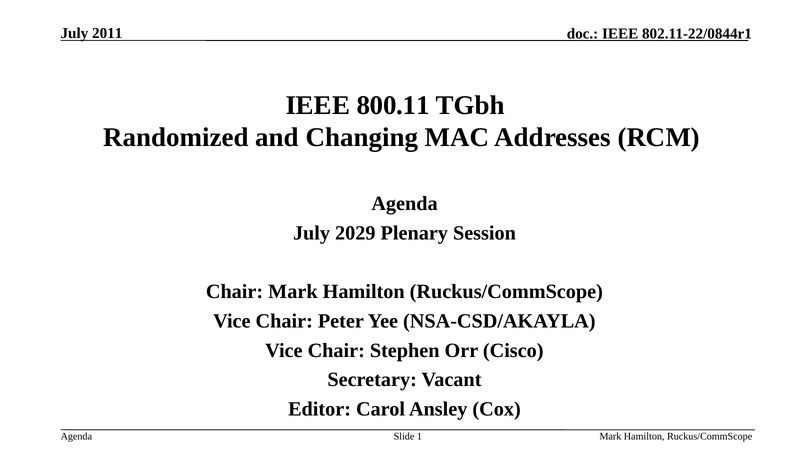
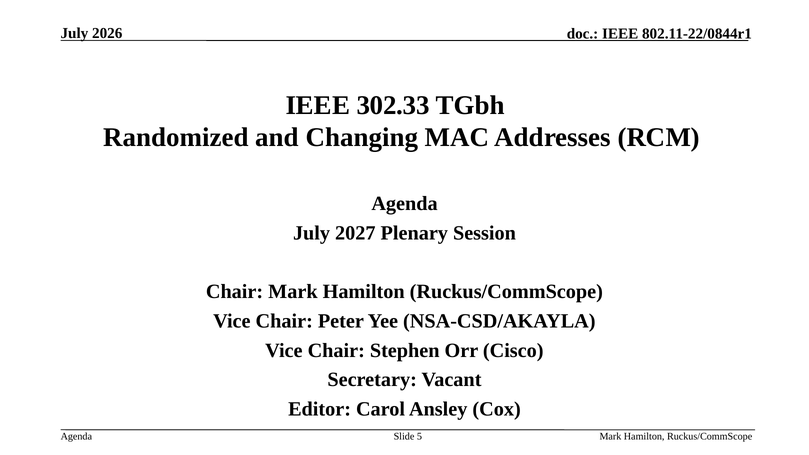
2011: 2011 -> 2026 (107, 33)
800.11: 800.11 -> 302.33 (393, 105)
2029: 2029 -> 2027 (355, 233)
1: 1 -> 5 (419, 436)
